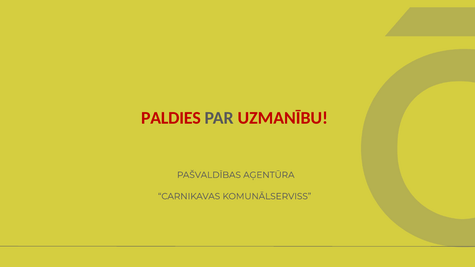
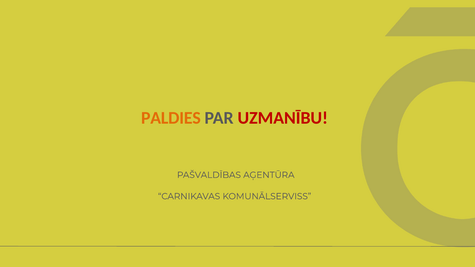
PALDIES colour: red -> orange (171, 118)
